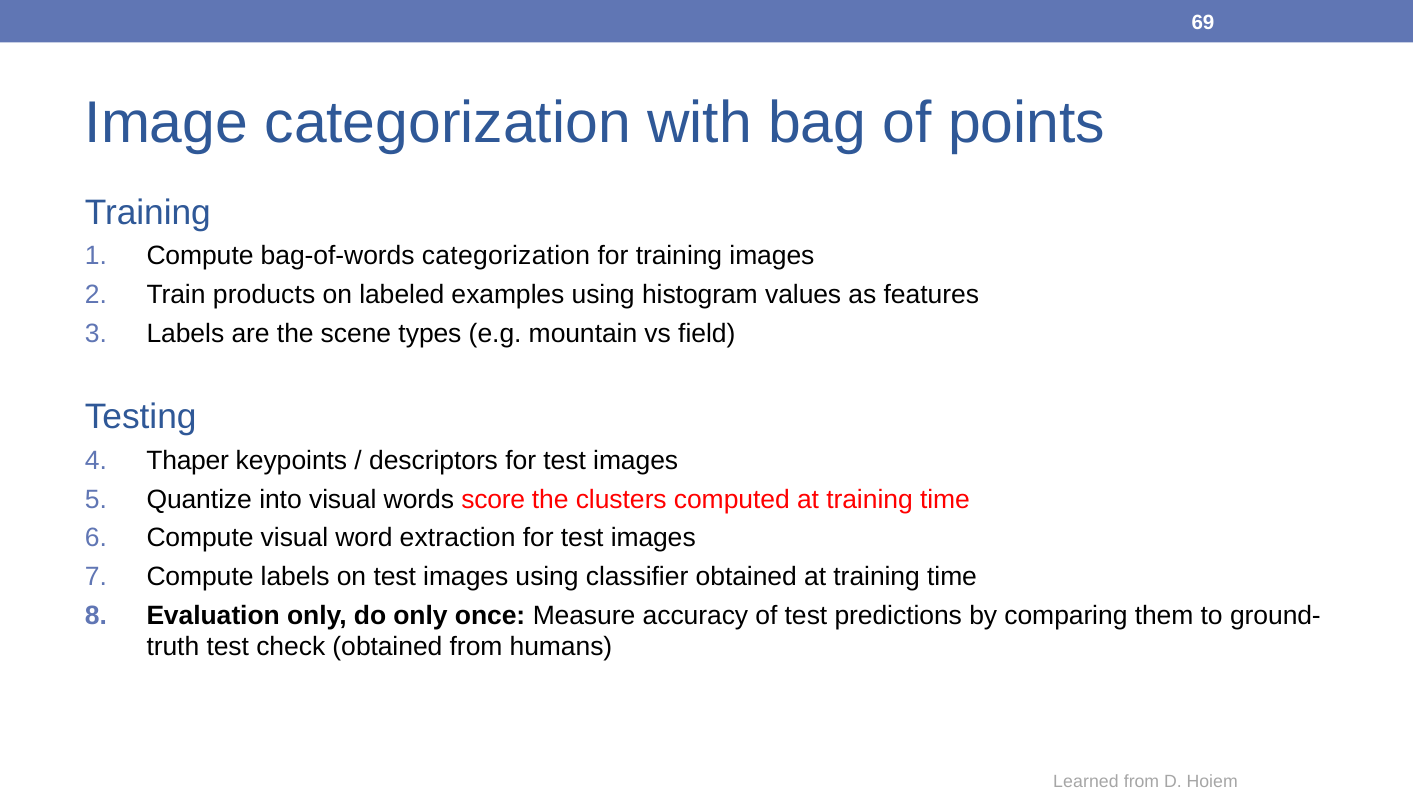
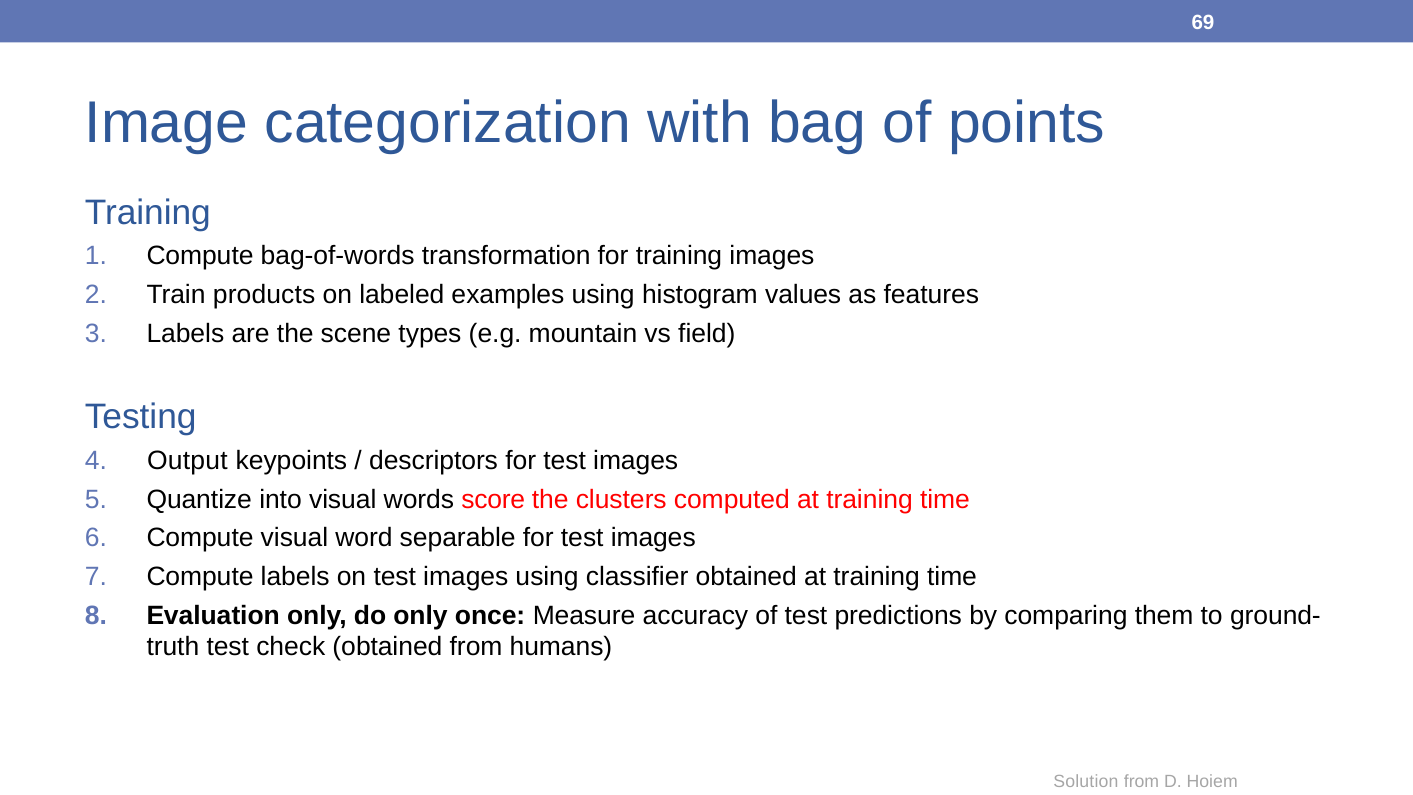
bag-of-words categorization: categorization -> transformation (506, 256)
Thaper: Thaper -> Output (187, 460)
extraction: extraction -> separable (458, 538)
Learned: Learned -> Solution (1086, 782)
